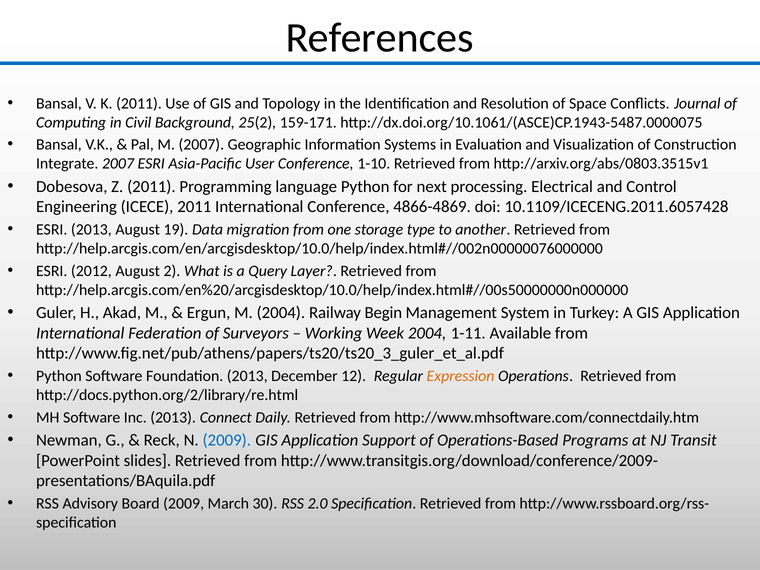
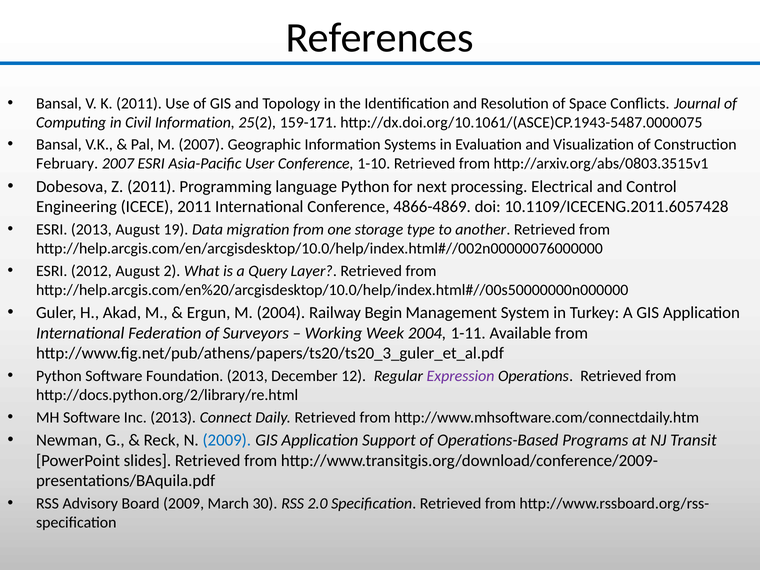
Civil Background: Background -> Information (195, 122)
Integrate: Integrate -> February (67, 164)
Expression colour: orange -> purple (461, 376)
